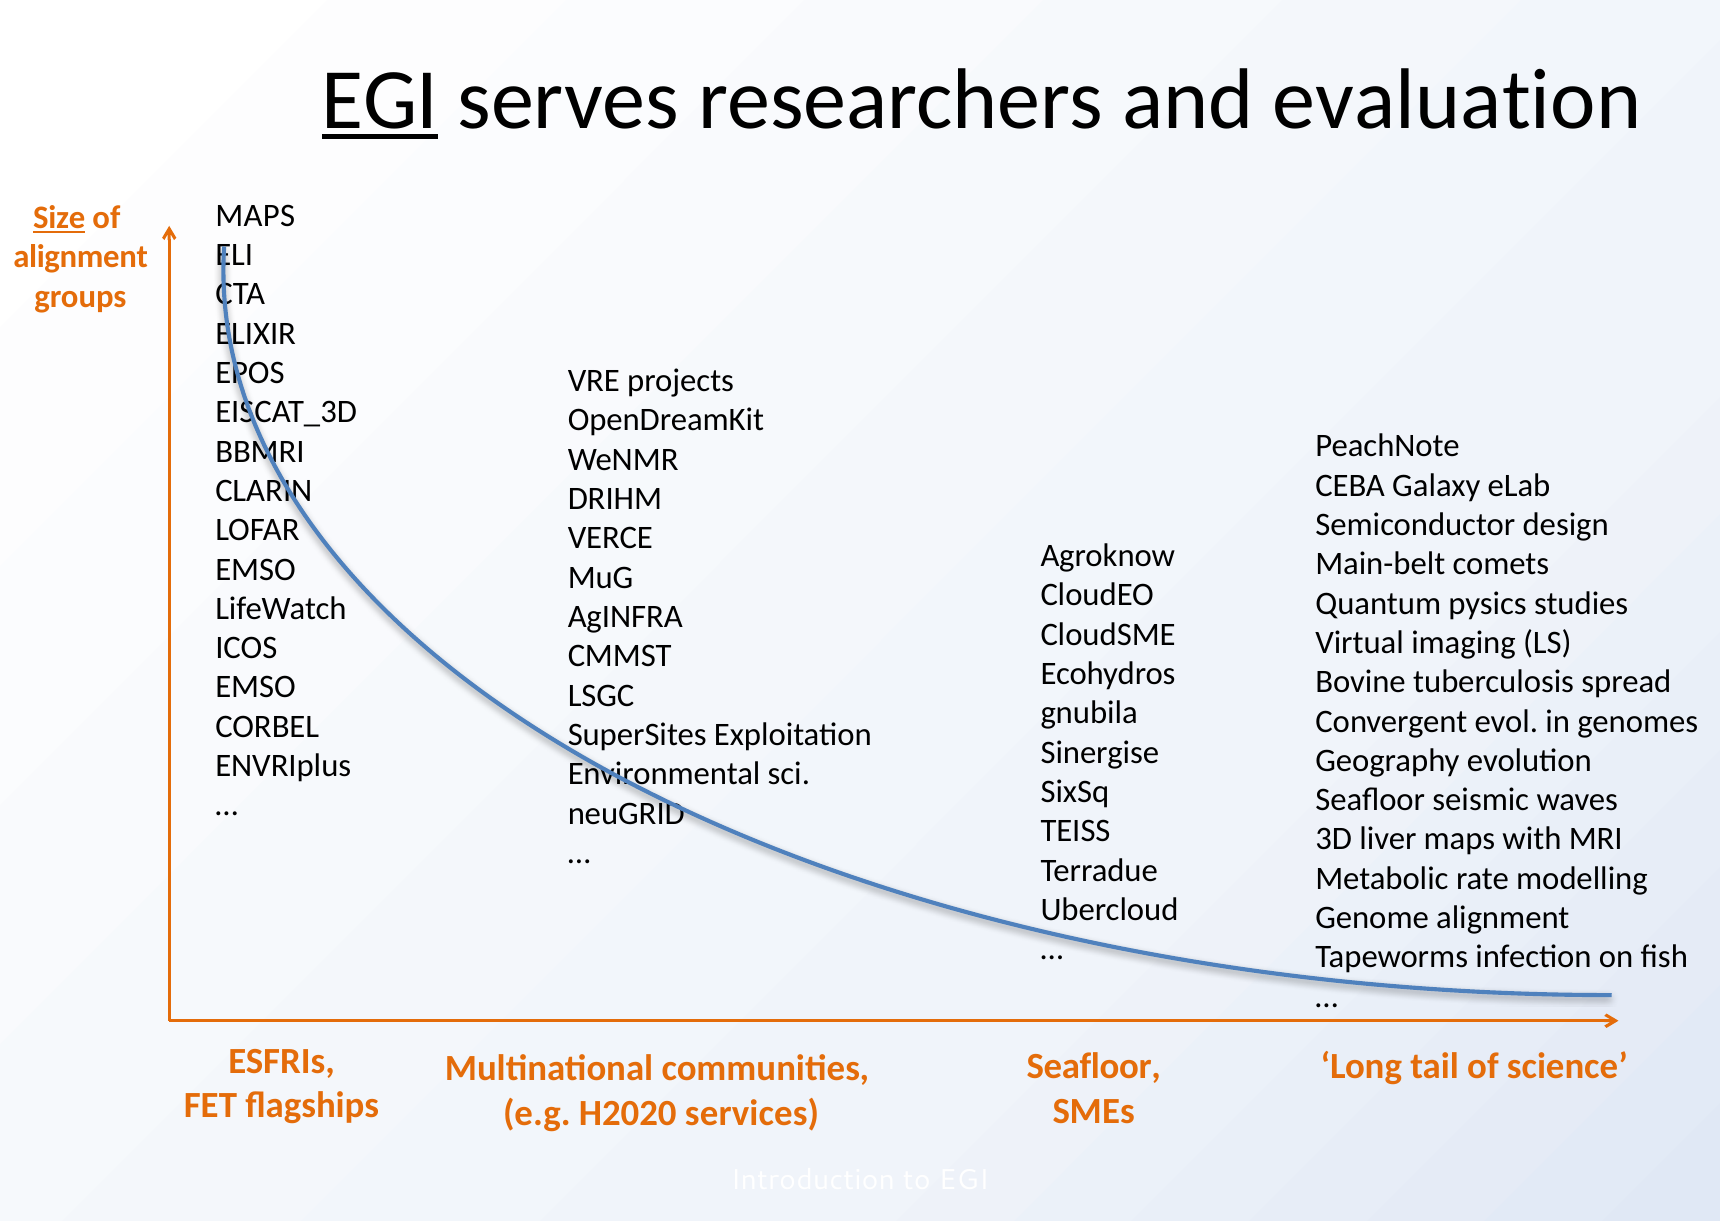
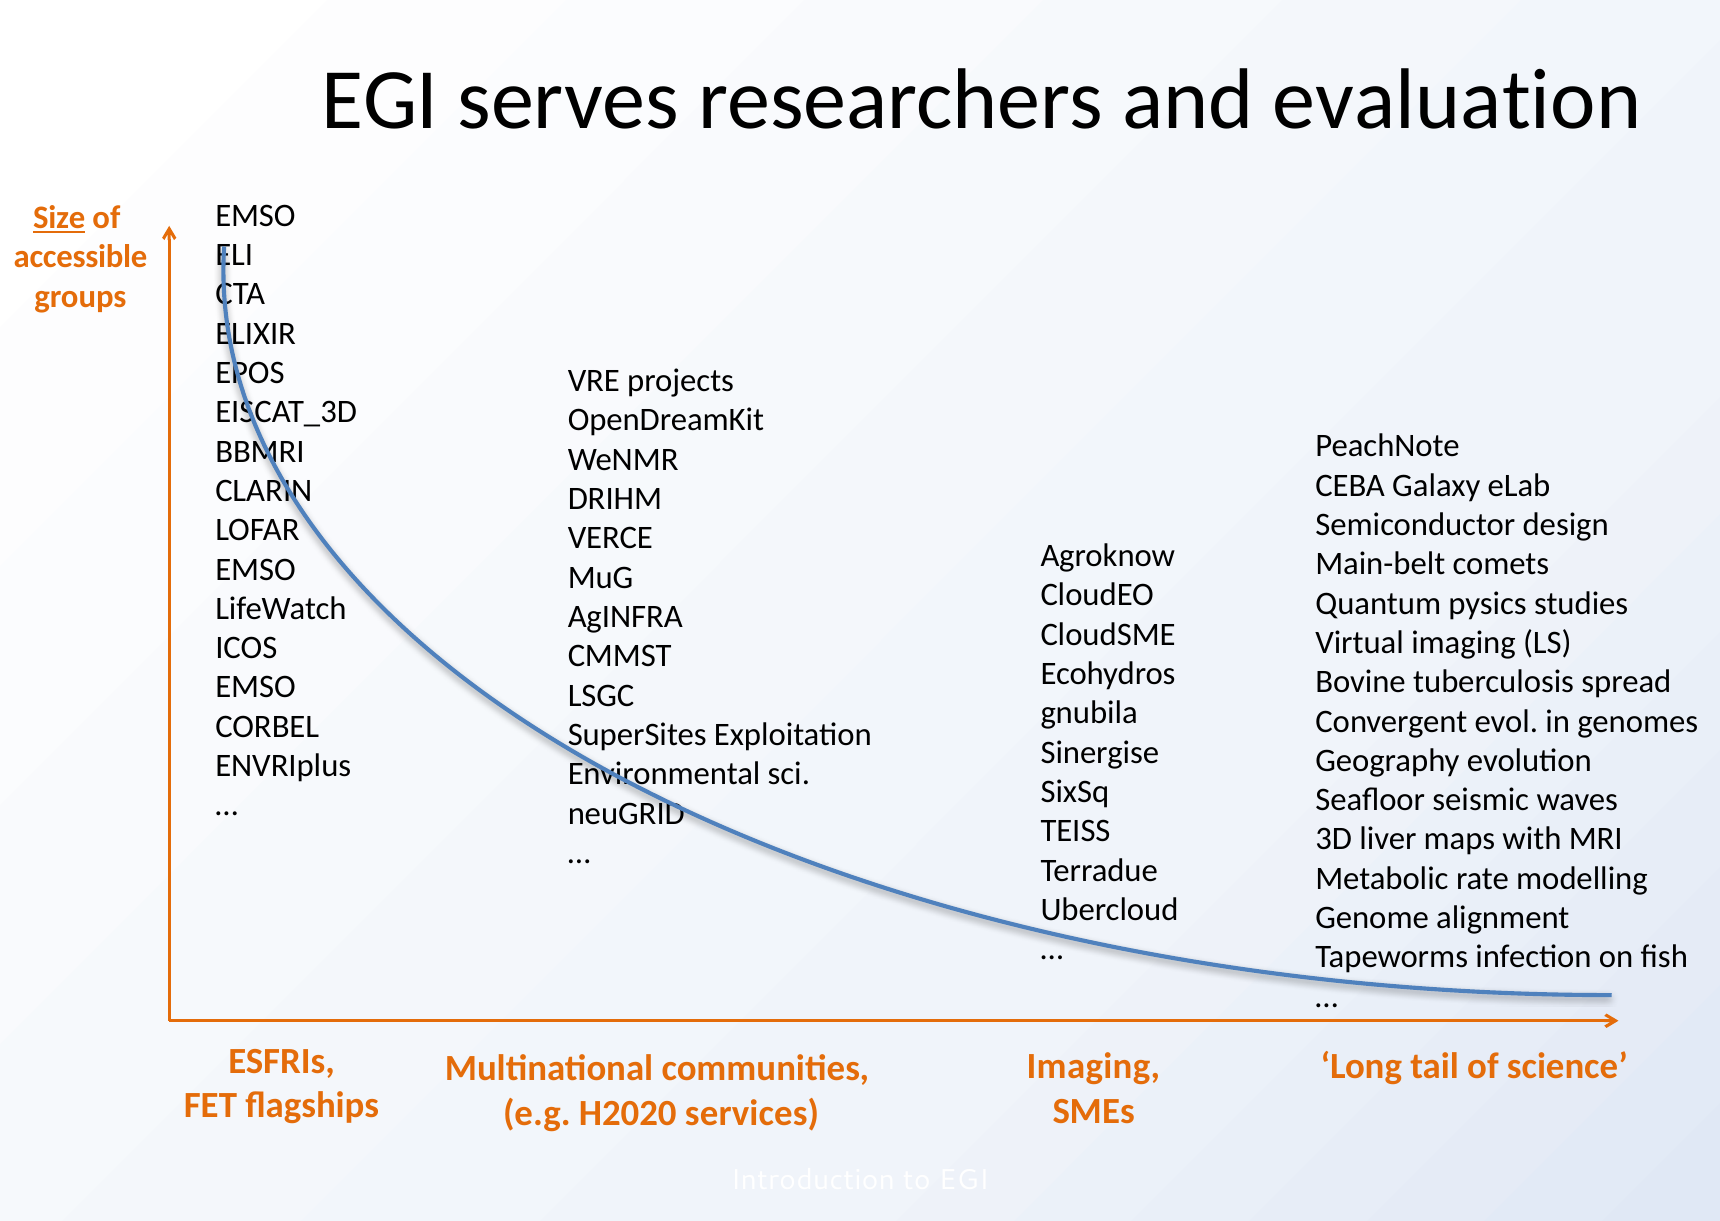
EGI underline: present -> none (380, 100)
MAPS: MAPS -> EMSO (255, 215)
alignment: alignment -> accessible (81, 257)
Seafloor: Seafloor -> Imaging (1093, 1066)
